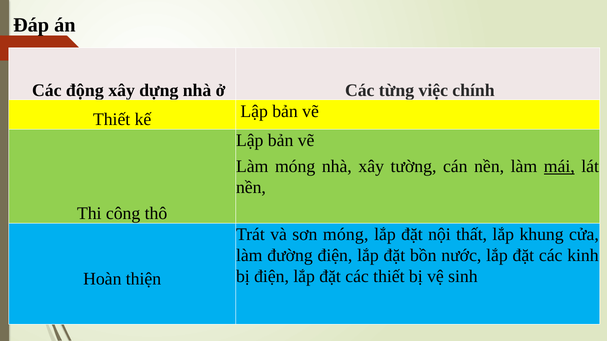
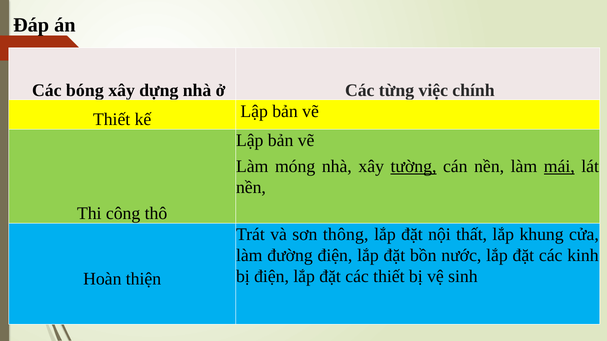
động: động -> bóng (85, 90)
tường underline: none -> present (414, 167)
sơn móng: móng -> thông (346, 235)
